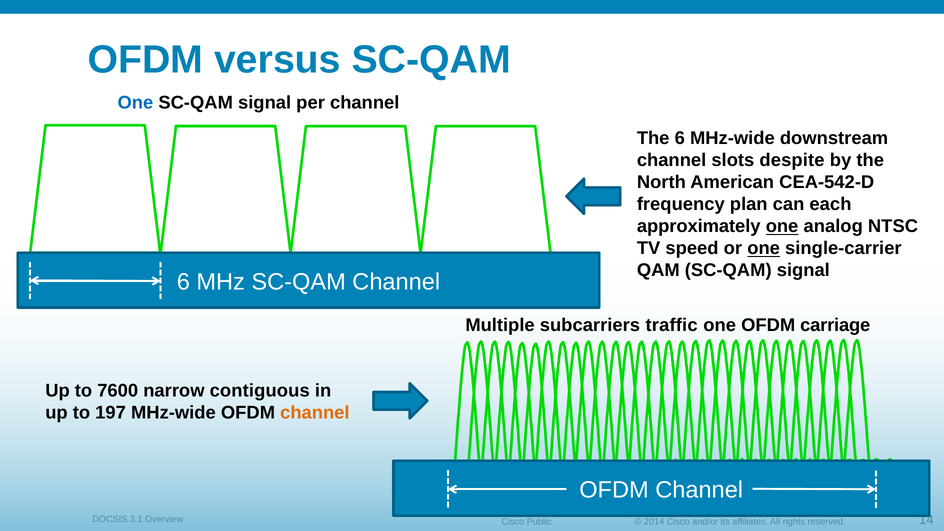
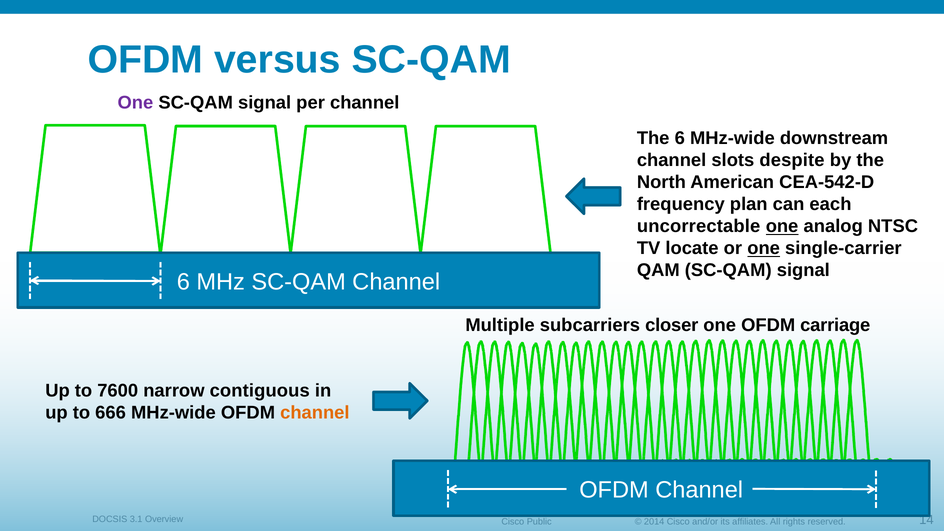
One colour: blue -> purple (135, 103)
approximately: approximately -> uncorrectable (699, 226)
speed: speed -> locate (692, 248)
traffic: traffic -> closer (672, 325)
197: 197 -> 666 (111, 413)
